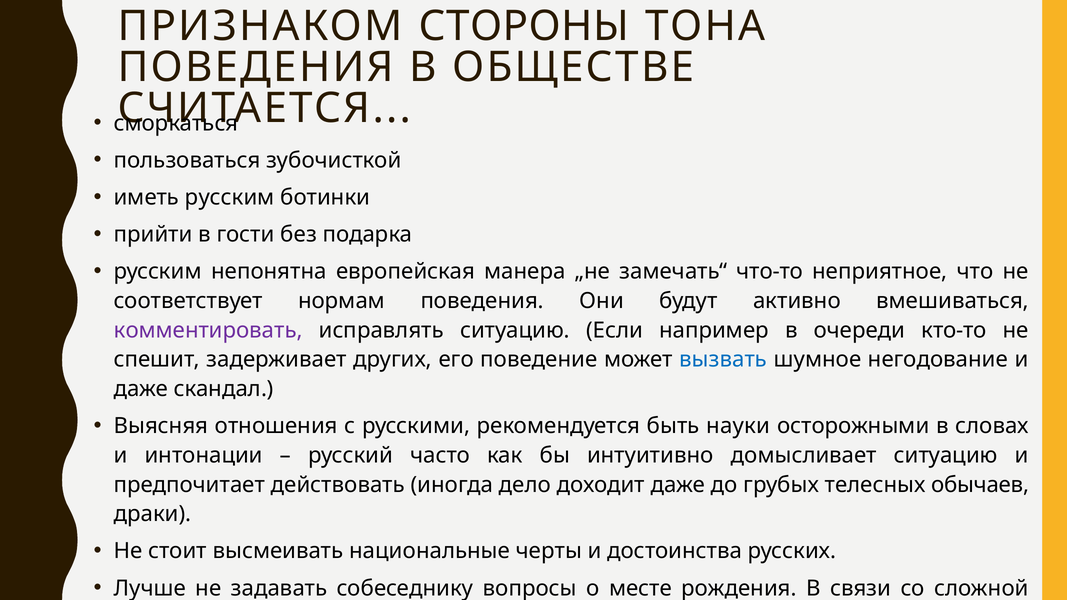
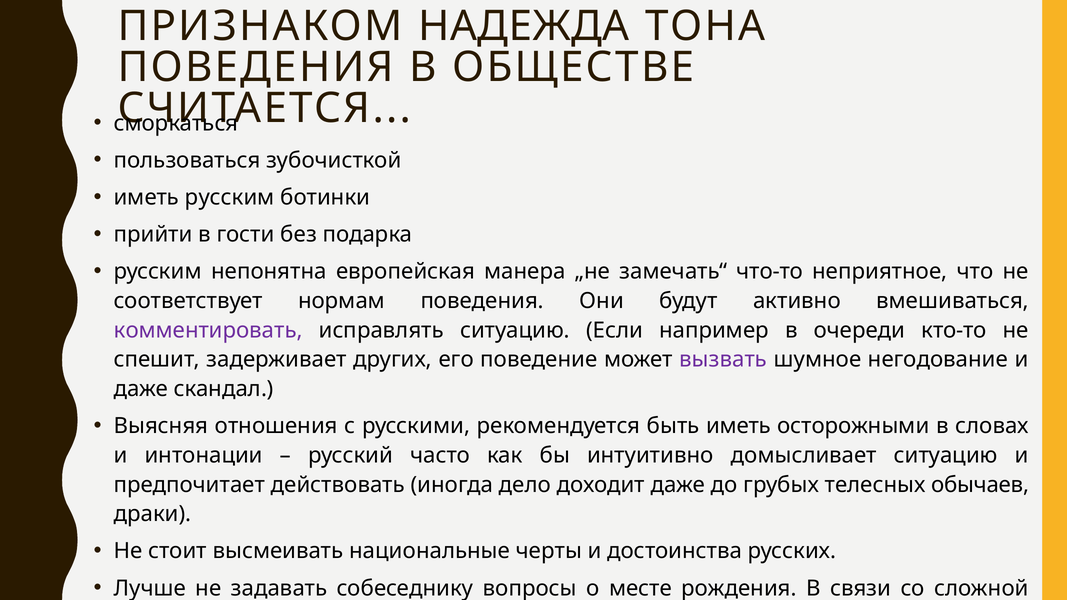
СТОРОНЫ: СТОРОНЫ -> НАДЕЖДА (524, 26)
вызвать colour: blue -> purple (723, 360)
быть науки: науки -> иметь (739, 426)
